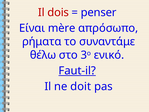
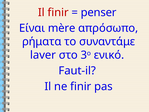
Il dois: dois -> finir (58, 12)
θέλω: θέλω -> laver (43, 55)
Faut-il underline: present -> none (77, 71)
ne doit: doit -> finir (81, 86)
